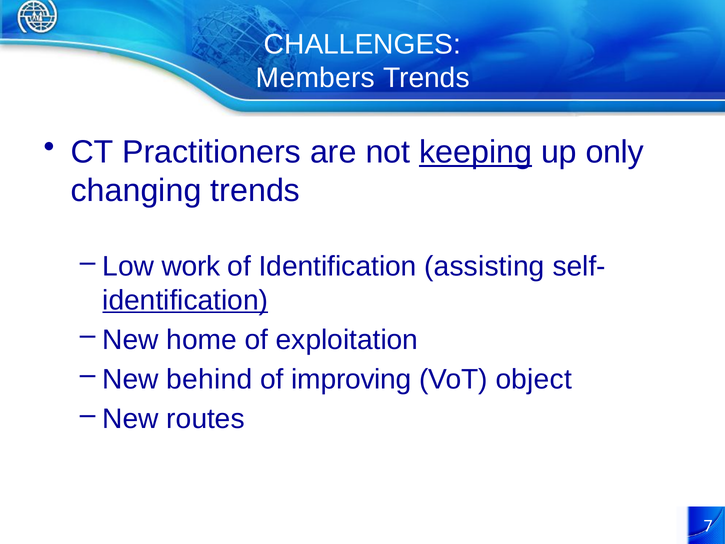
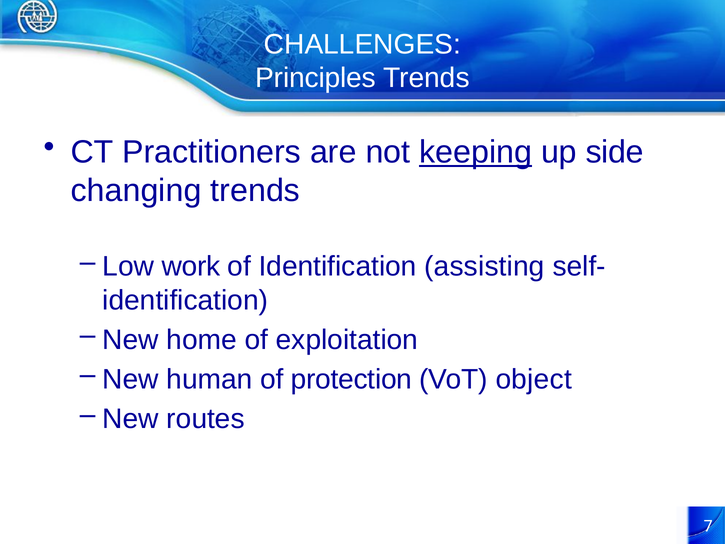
Members: Members -> Principles (316, 78)
only: only -> side (615, 152)
identification underline: present -> none (185, 300)
behind: behind -> human (209, 379)
improving: improving -> protection (351, 379)
